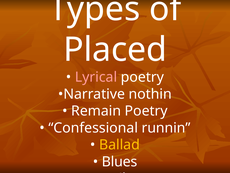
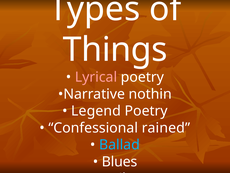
Placed: Placed -> Things (115, 50)
Remain: Remain -> Legend (96, 111)
runnin: runnin -> rained (166, 128)
Ballad colour: yellow -> light blue (119, 144)
